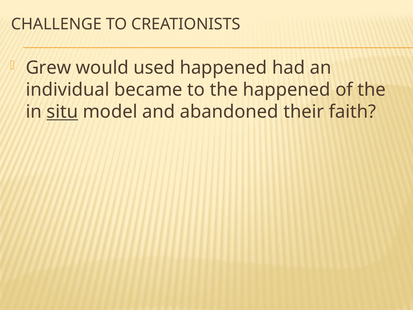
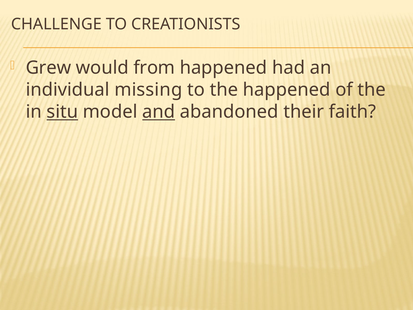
used: used -> from (154, 68)
became: became -> missing (148, 90)
and underline: none -> present (159, 112)
